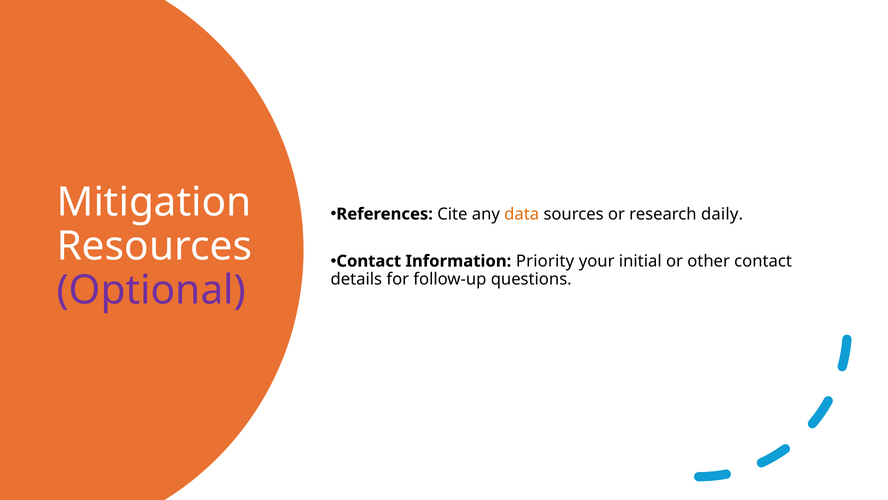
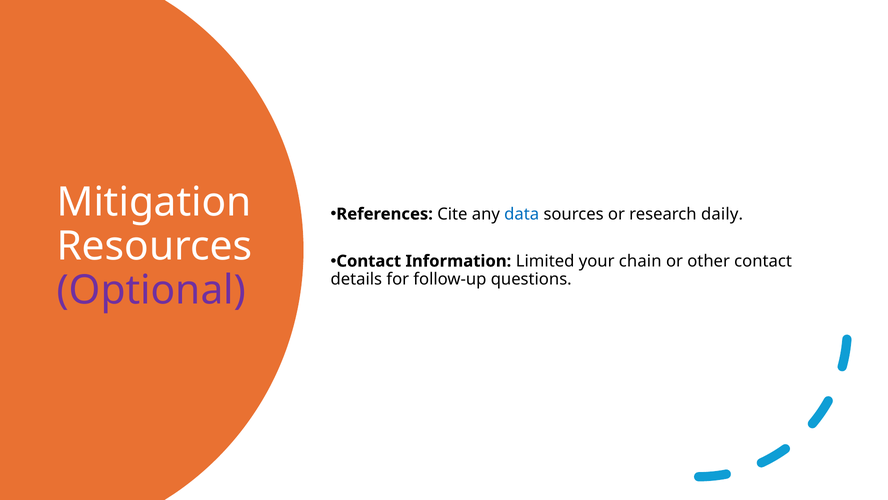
data colour: orange -> blue (522, 214)
Priority: Priority -> Limited (545, 261)
initial: initial -> chain (640, 261)
